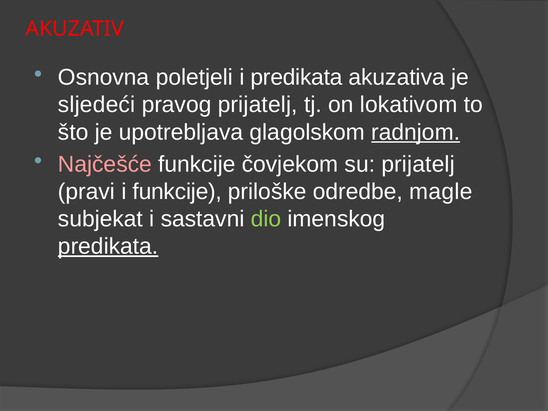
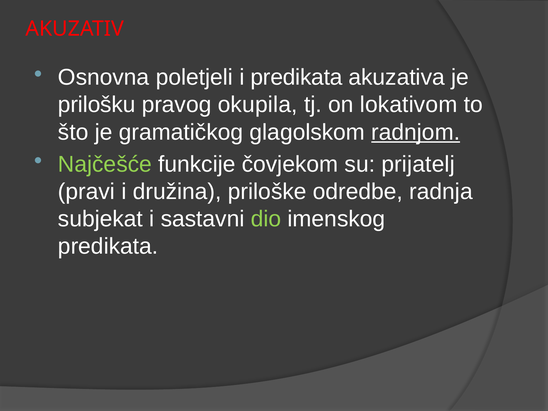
sljedeći: sljedeći -> prilošku (97, 105)
pravog prijatelj: prijatelj -> okupila (258, 105)
upotrebljava: upotrebljava -> gramatičkog (181, 132)
Najčešće colour: pink -> light green (105, 164)
i funkcije: funkcije -> družina (177, 192)
magle: magle -> radnja (441, 192)
predikata underline: present -> none (108, 246)
